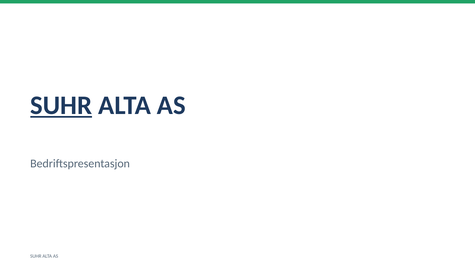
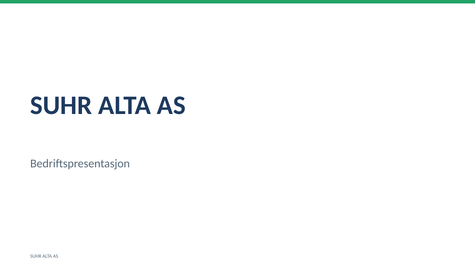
SUHR underline: present -> none (61, 105)
